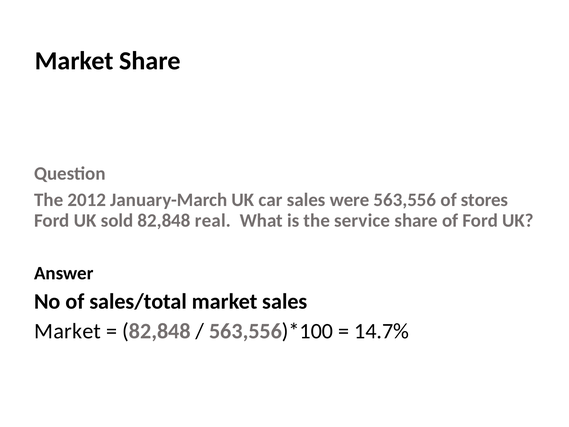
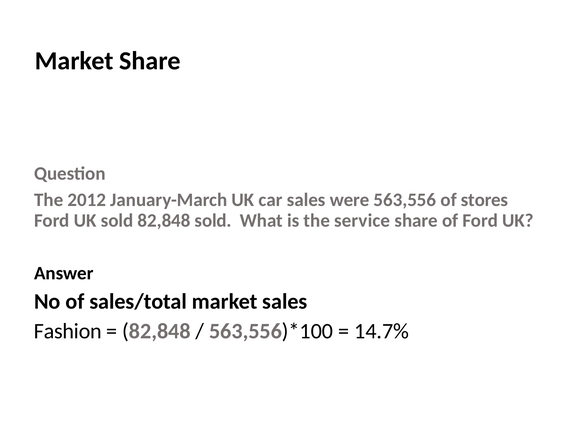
82,848 real: real -> sold (213, 220)
Market: Market -> Fashion (68, 331)
